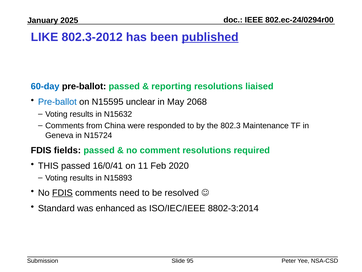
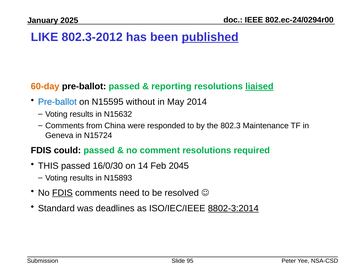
60-day colour: blue -> orange (45, 86)
liaised underline: none -> present (259, 86)
unclear: unclear -> without (141, 102)
2068: 2068 -> 2014 (197, 102)
fields: fields -> could (67, 150)
16/0/41: 16/0/41 -> 16/0/30 (108, 165)
11: 11 -> 14 (143, 165)
2020: 2020 -> 2045 (179, 165)
enhanced: enhanced -> deadlines (115, 208)
8802-3:2014 underline: none -> present (233, 208)
